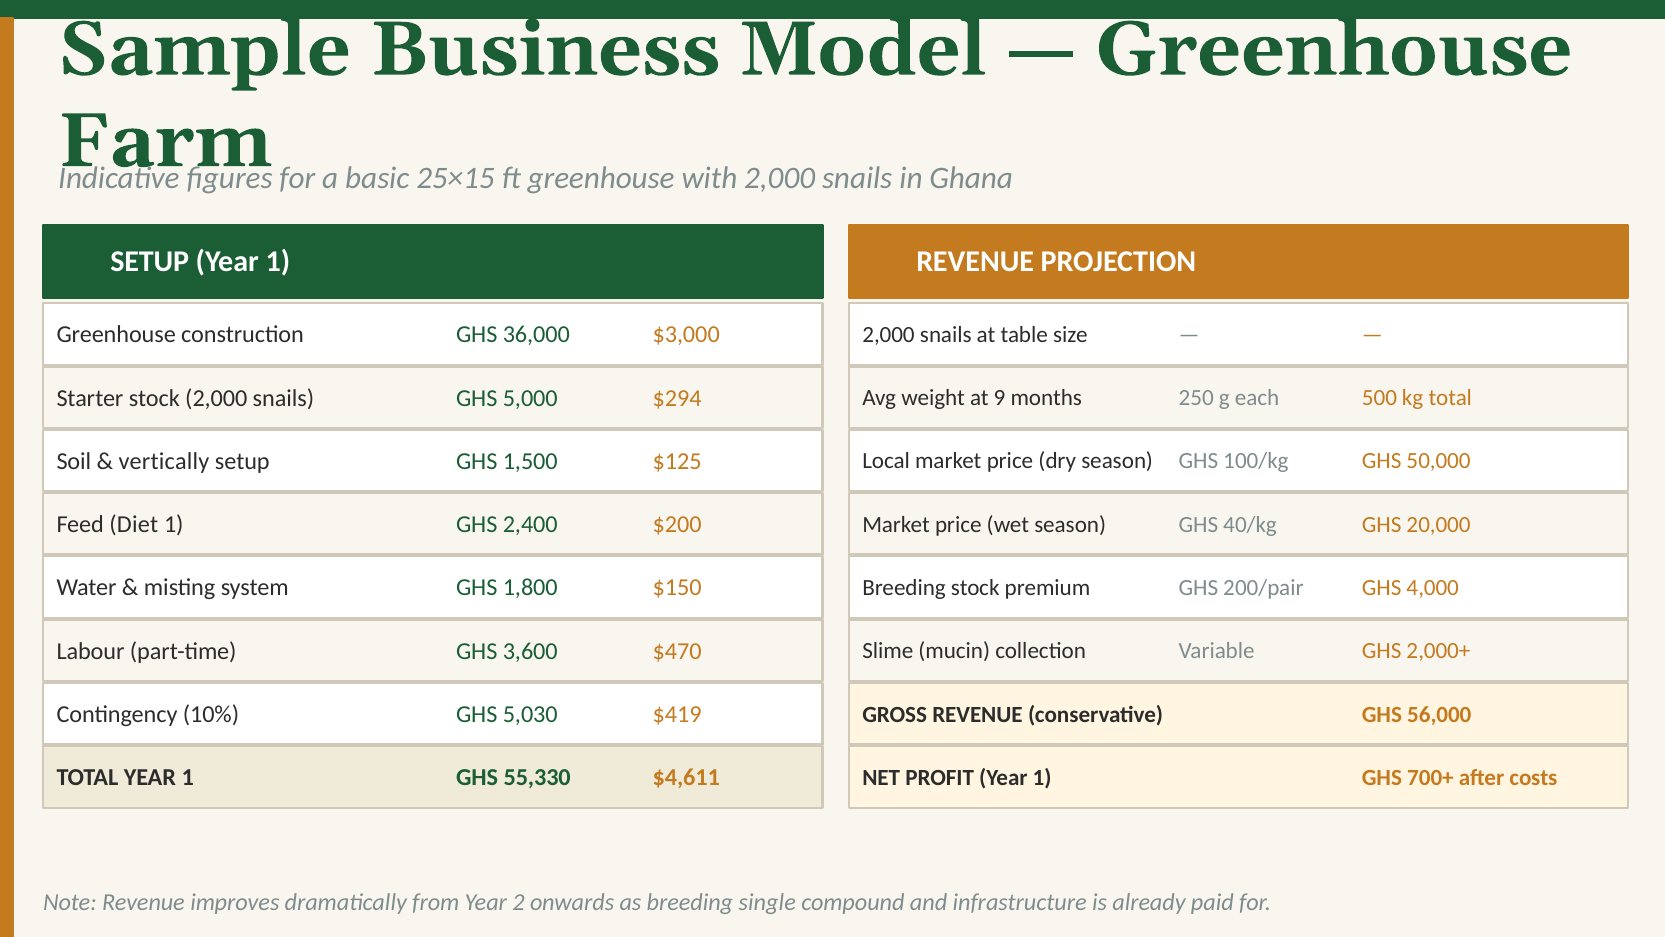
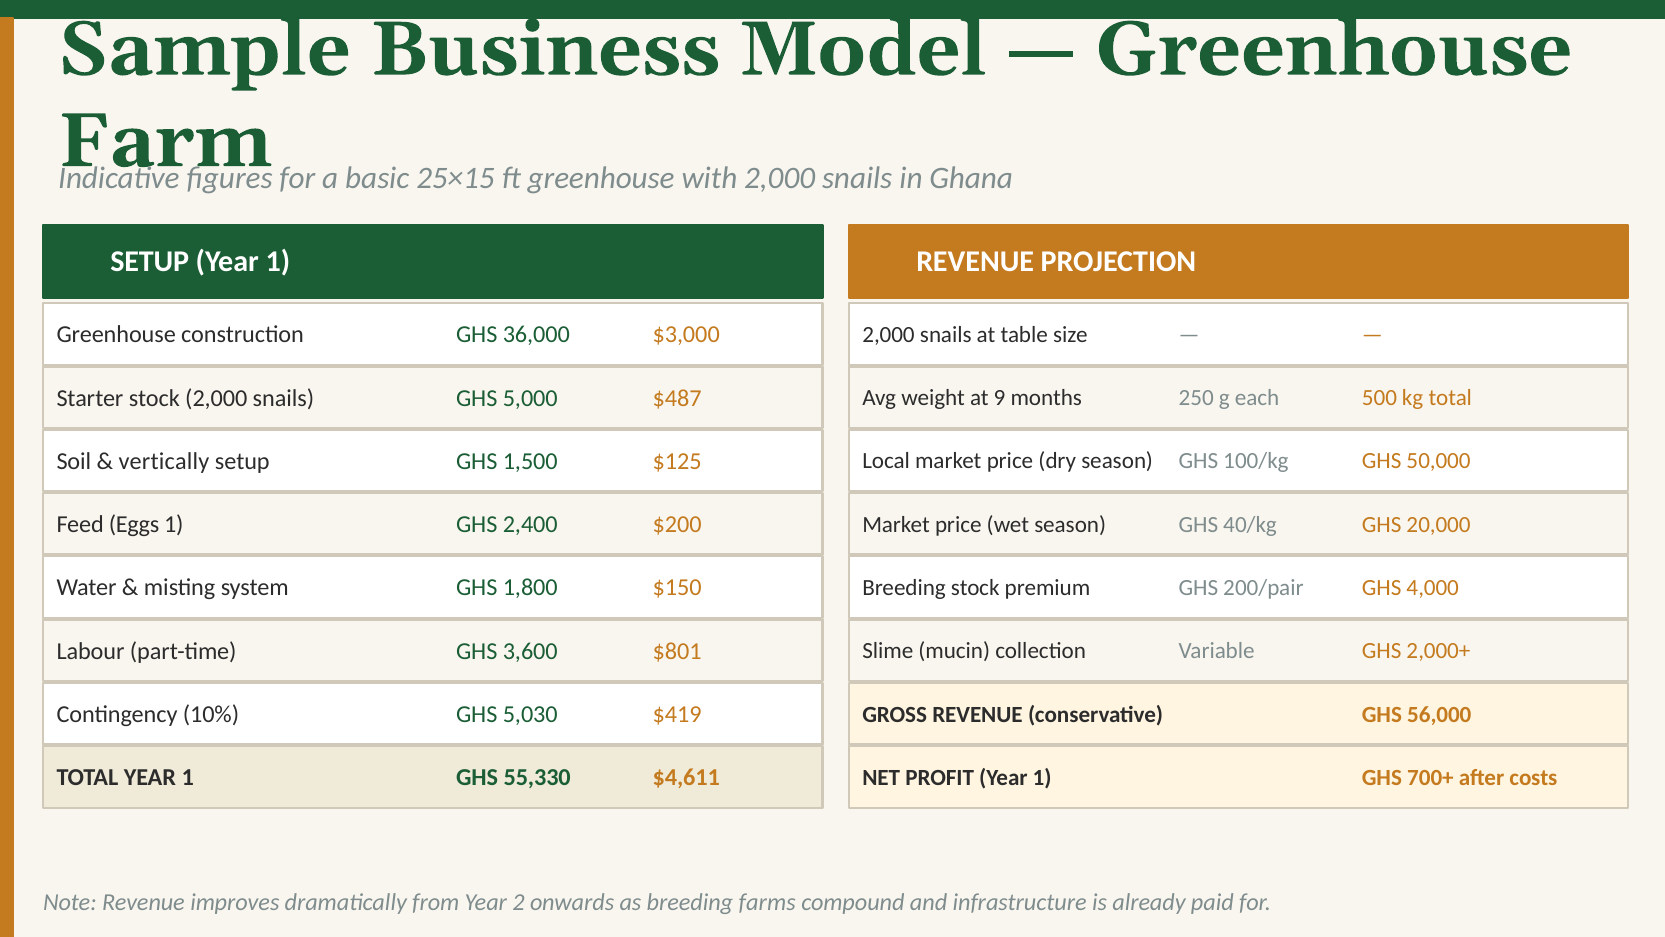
$294: $294 -> $487 (677, 398)
Diet: Diet -> Eggs (134, 524)
$470: $470 -> $801 (677, 651)
single: single -> farms (767, 902)
